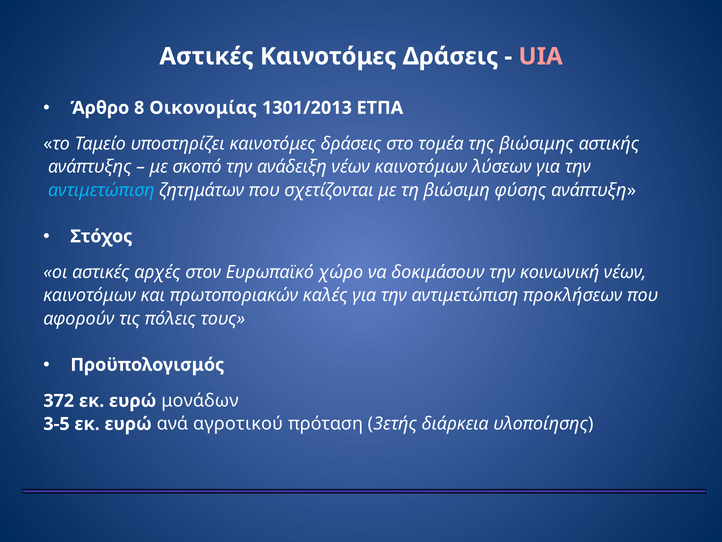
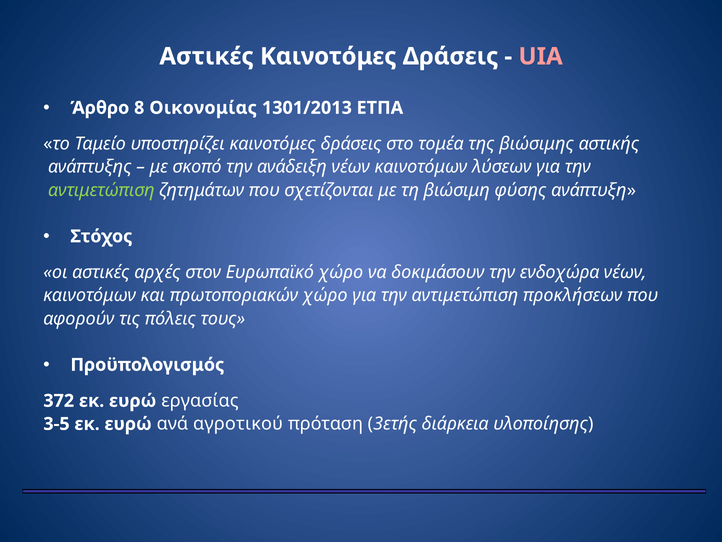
αντιμετώπιση colour: light blue -> light green (101, 190)
κοινωνική: κοινωνική -> ενδοχώρα (560, 272)
πρωτοποριακών καλές: καλές -> χώρο (325, 295)
μονάδων: μονάδων -> εργασίας (200, 400)
